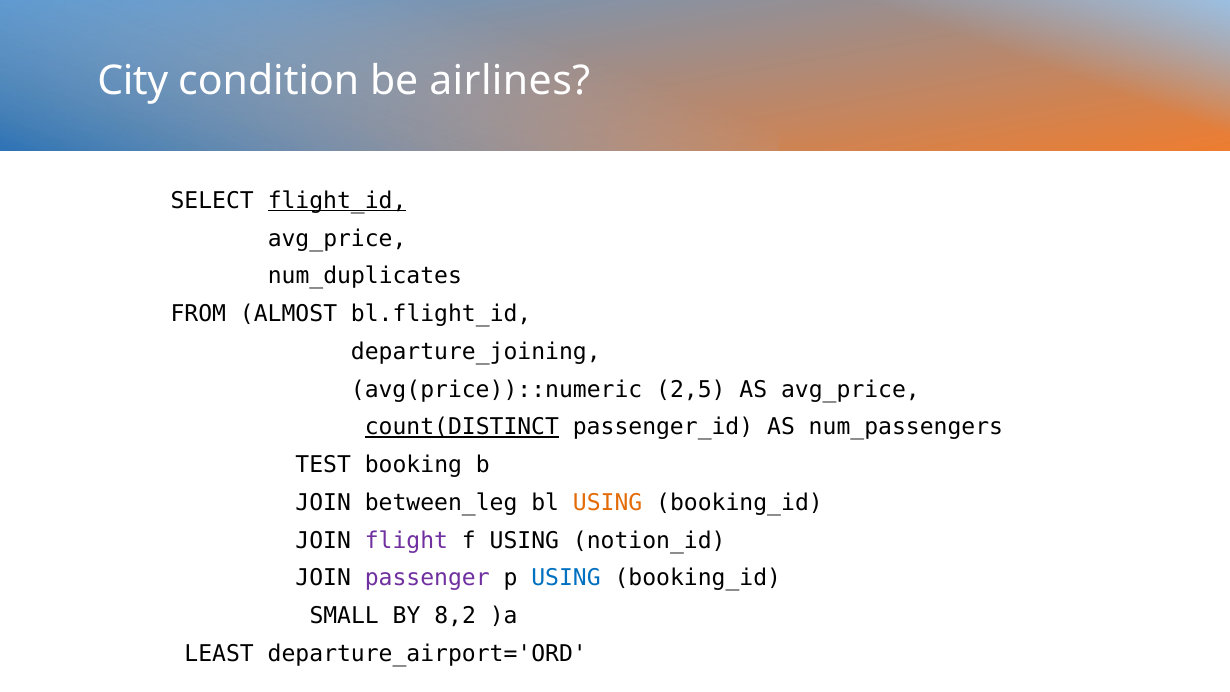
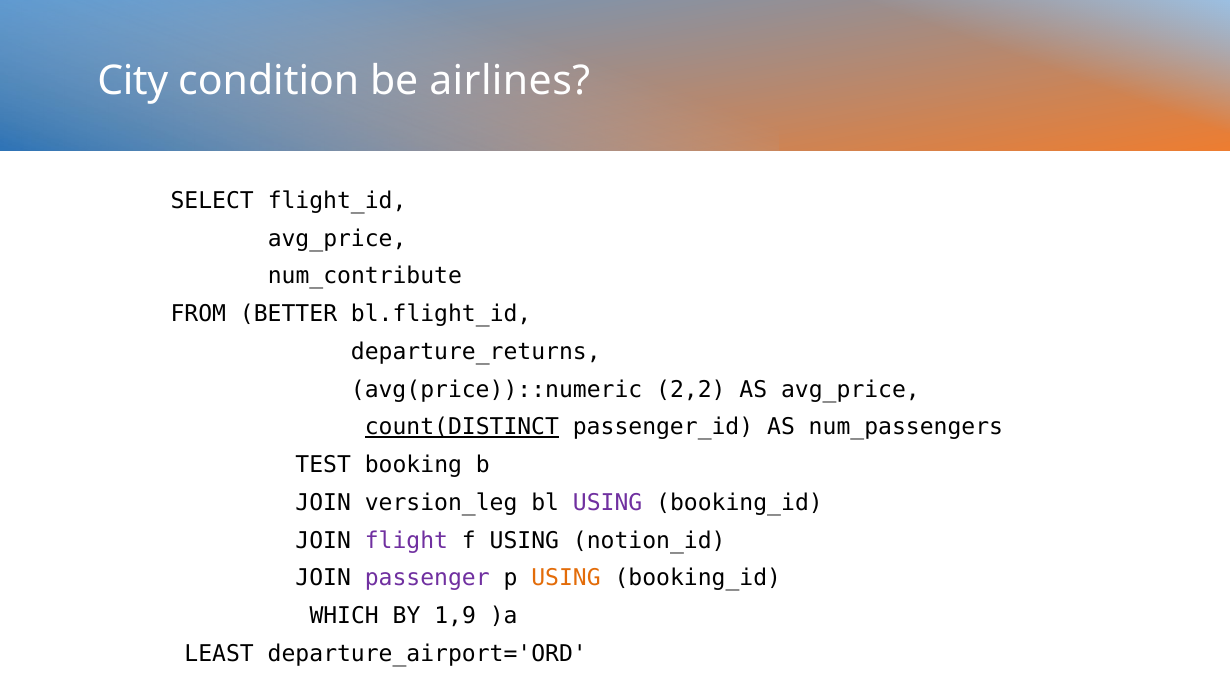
flight_id underline: present -> none (337, 201)
num_duplicates: num_duplicates -> num_contribute (365, 276)
ALMOST: ALMOST -> BETTER (289, 314)
departure_joining: departure_joining -> departure_returns (476, 352)
2,5: 2,5 -> 2,2 (691, 389)
between_leg: between_leg -> version_leg (441, 503)
USING colour: orange -> purple (608, 503)
USING colour: blue -> orange (566, 578)
SMALL: SMALL -> WHICH (344, 616)
8,2: 8,2 -> 1,9 (455, 616)
